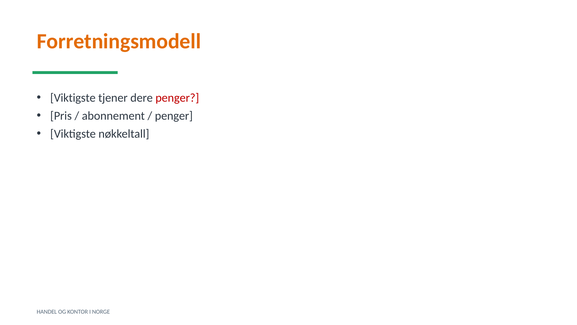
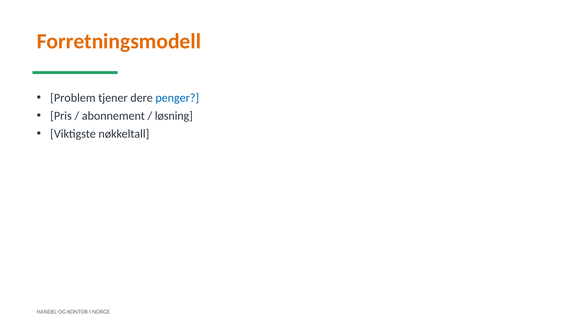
Viktigste: Viktigste -> Problem (73, 98)
penger colour: red -> blue (177, 98)
penger: penger -> løsning (174, 116)
